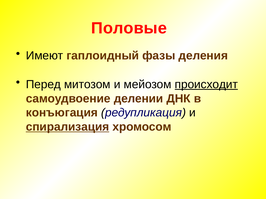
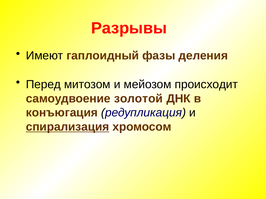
Половые: Половые -> Разрывы (129, 28)
происходит underline: present -> none (206, 85)
делении: делении -> золотой (138, 99)
